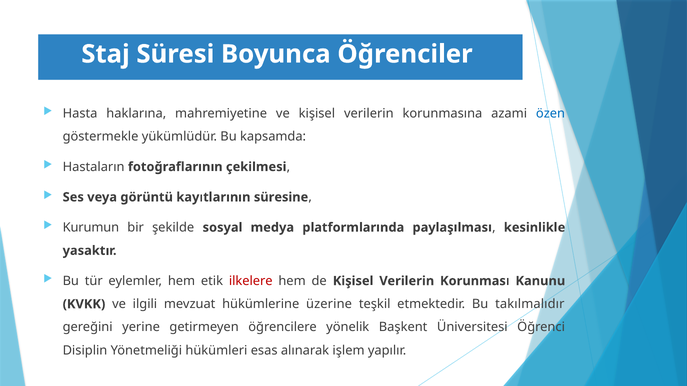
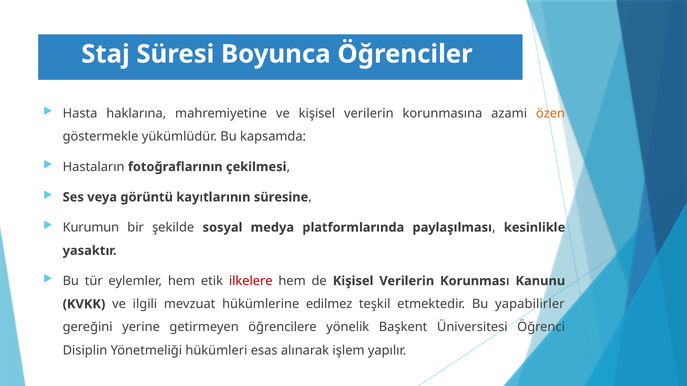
özen colour: blue -> orange (550, 113)
üzerine: üzerine -> edilmez (329, 304)
takılmalıdır: takılmalıdır -> yapabilirler (530, 304)
